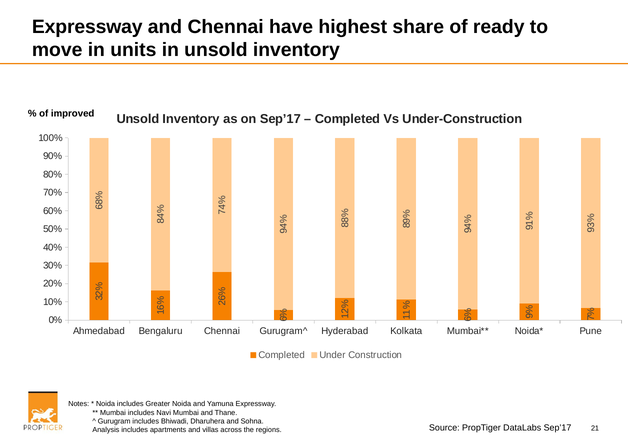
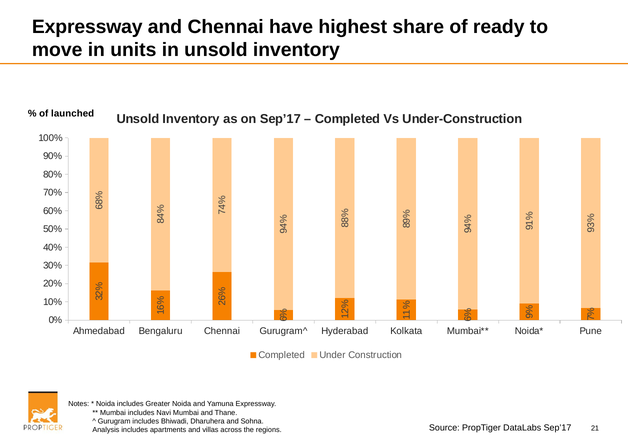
improved: improved -> launched (73, 114)
